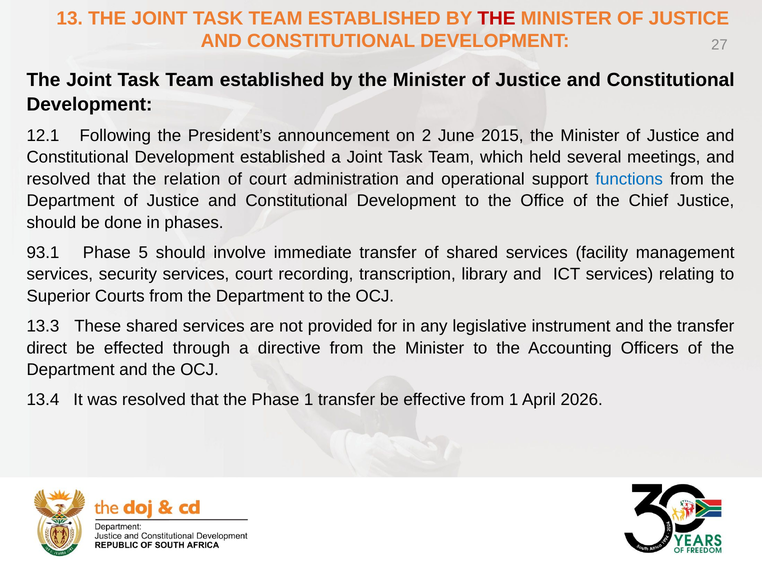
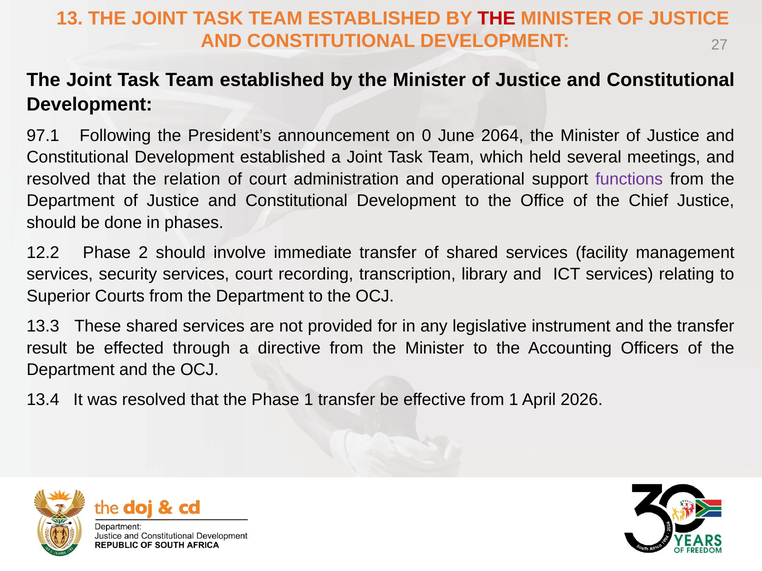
12.1: 12.1 -> 97.1 (43, 136)
2: 2 -> 0 (426, 136)
2015: 2015 -> 2064 (502, 136)
functions colour: blue -> purple (629, 179)
93.1: 93.1 -> 12.2 (43, 253)
5: 5 -> 2 (143, 253)
direct: direct -> result (47, 348)
